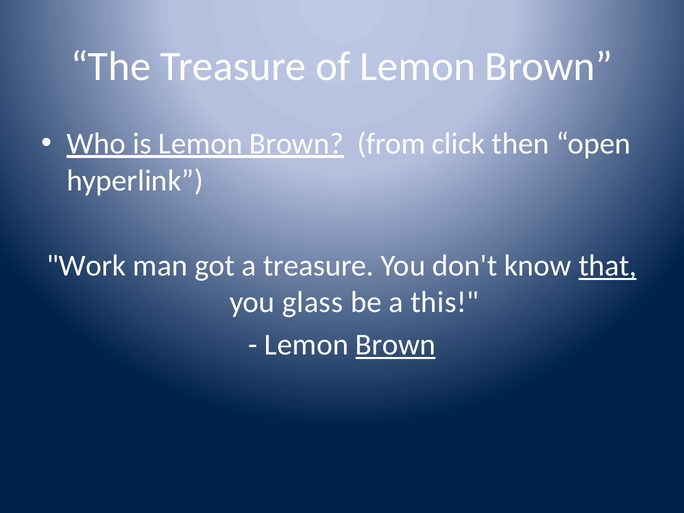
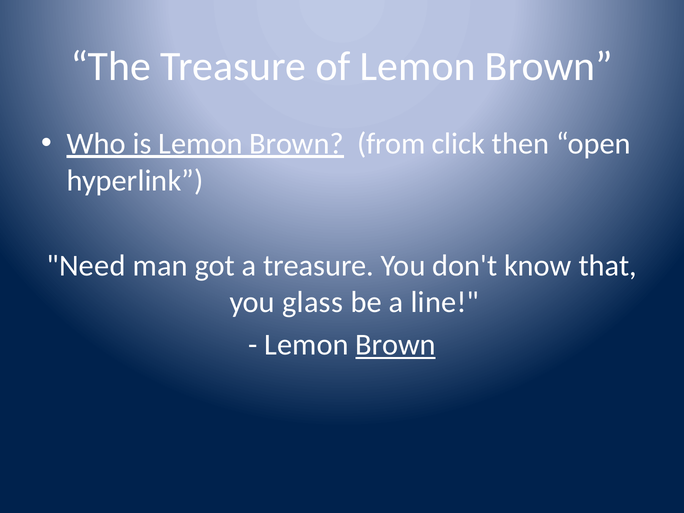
Work: Work -> Need (86, 266)
that underline: present -> none (608, 266)
this: this -> line (445, 302)
